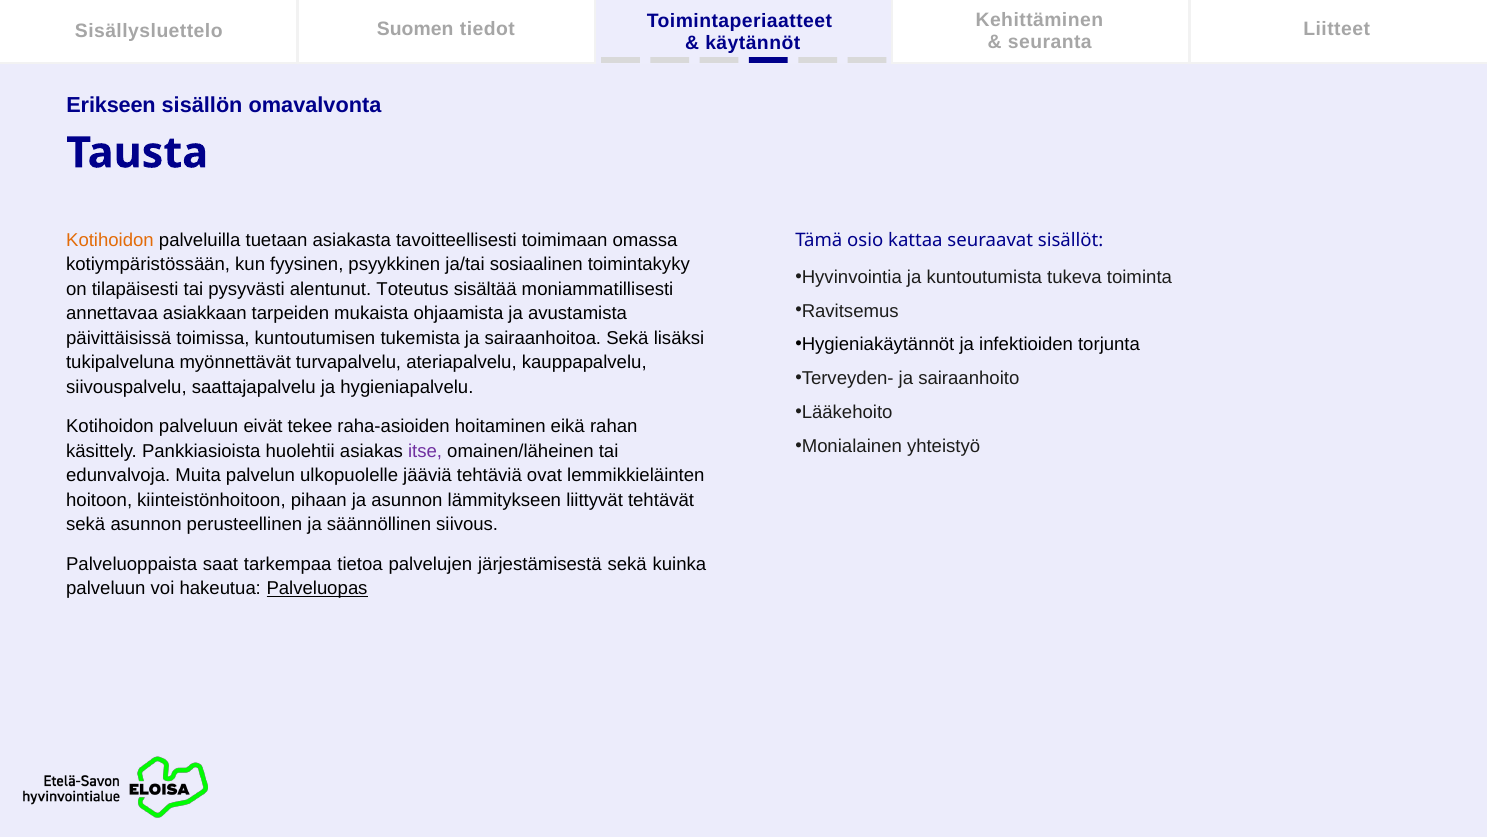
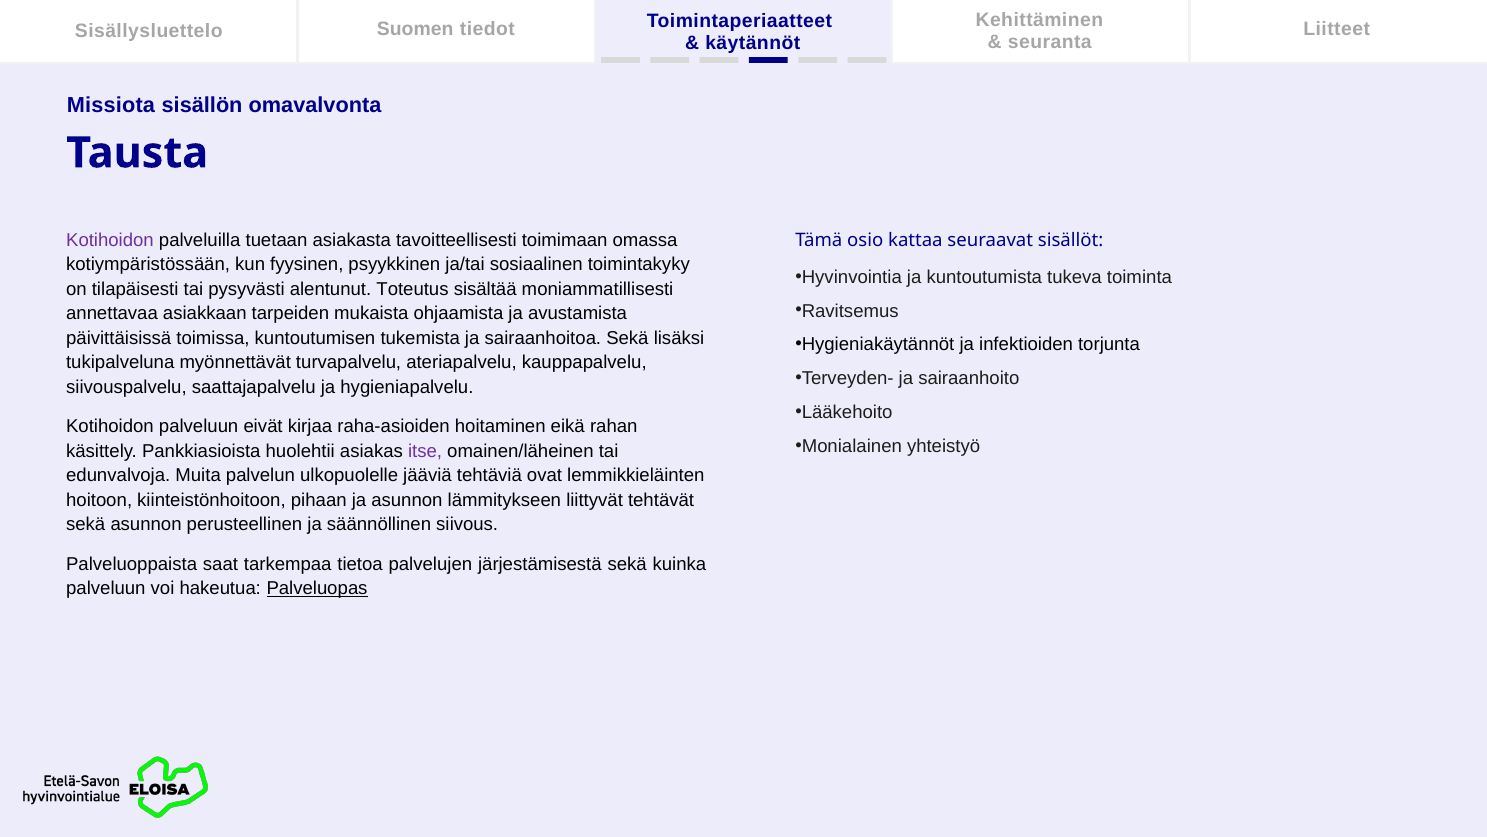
Erikseen: Erikseen -> Missiota (111, 106)
Kotihoidon colour: orange -> purple (110, 240)
tekee: tekee -> kirjaa (310, 426)
